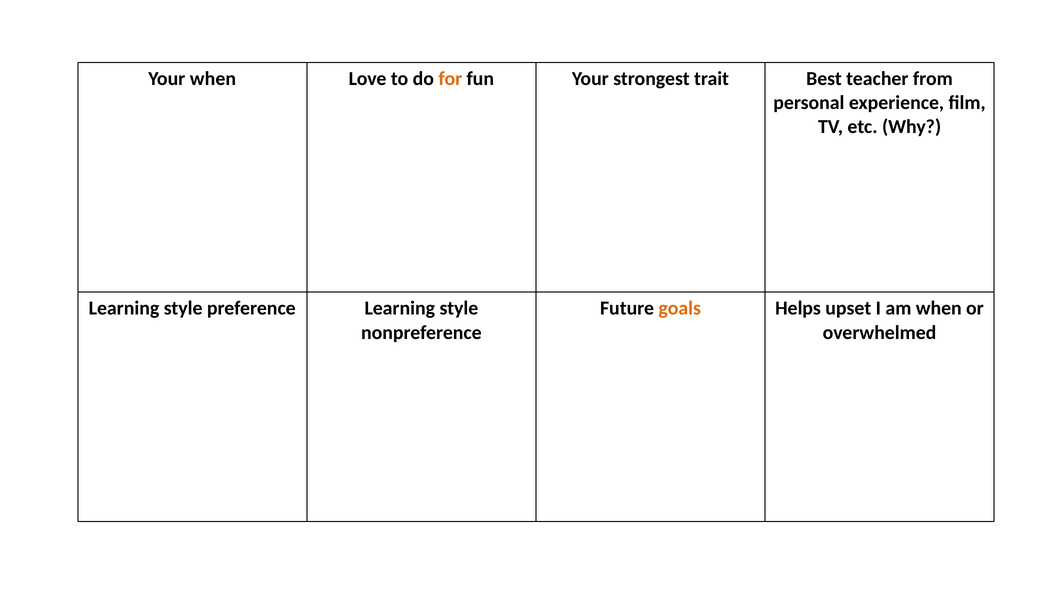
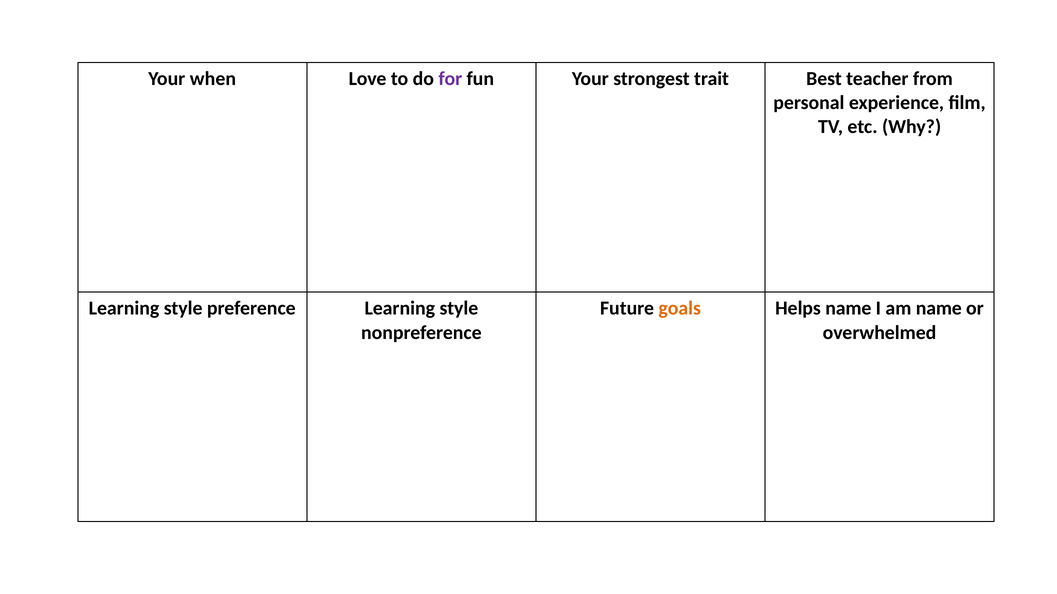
for colour: orange -> purple (450, 79)
Helps upset: upset -> name (848, 309)
am when: when -> name (939, 309)
